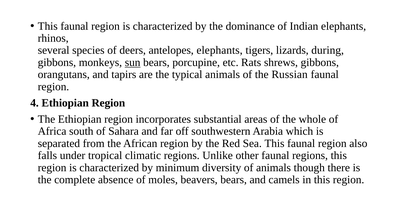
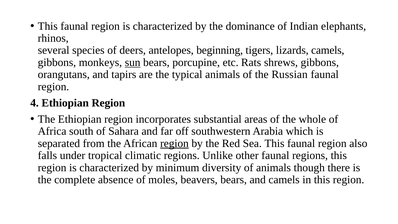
antelopes elephants: elephants -> beginning (220, 50)
lizards during: during -> camels (328, 50)
region underline: none -> present (174, 143)
